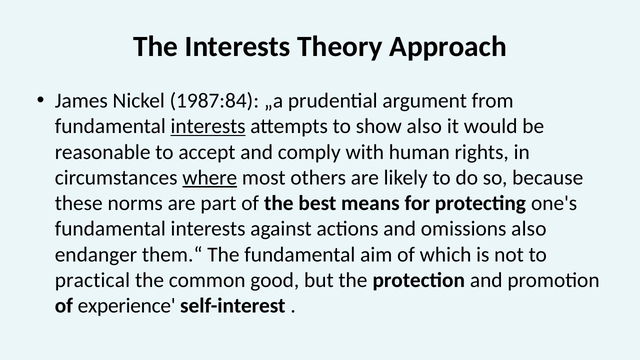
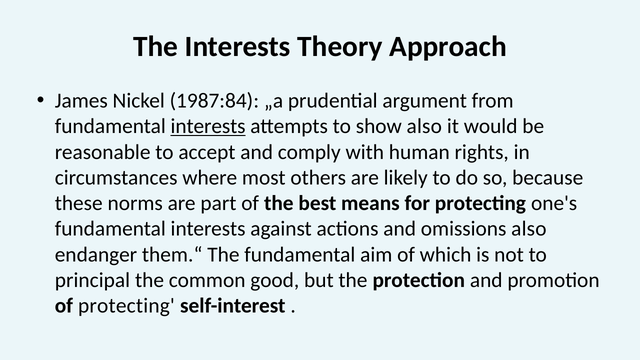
where underline: present -> none (210, 178)
practical: practical -> principal (92, 280)
of experience: experience -> protecting (126, 306)
